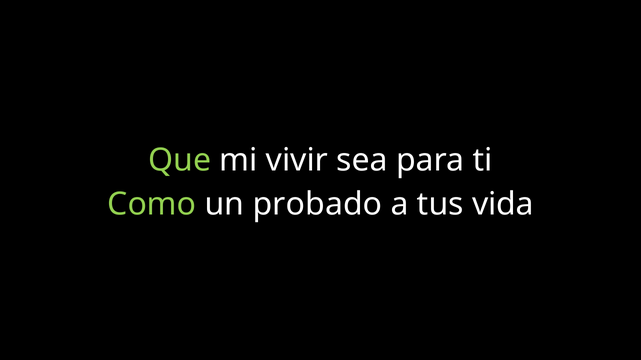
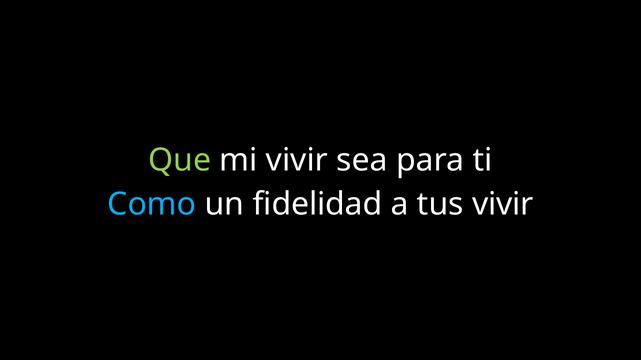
Como colour: light green -> light blue (152, 204)
probado: probado -> fidelidad (318, 204)
tus vida: vida -> vivir (503, 204)
